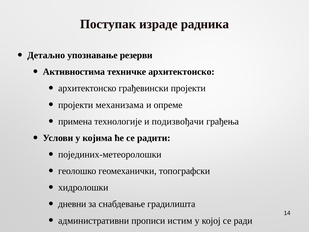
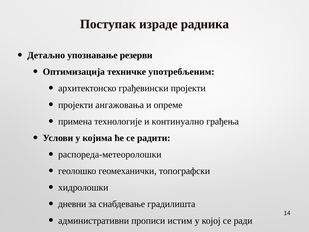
Активностима: Активностима -> Оптимизација (74, 72)
техничке архитектонско: архитектонско -> употребљеним (181, 72)
механизама: механизама -> ангажовања (120, 105)
подизвођачи: подизвођачи -> континуално (178, 121)
појединих-метеоролошки: појединих-метеоролошки -> распореда-метеоролошки (110, 154)
